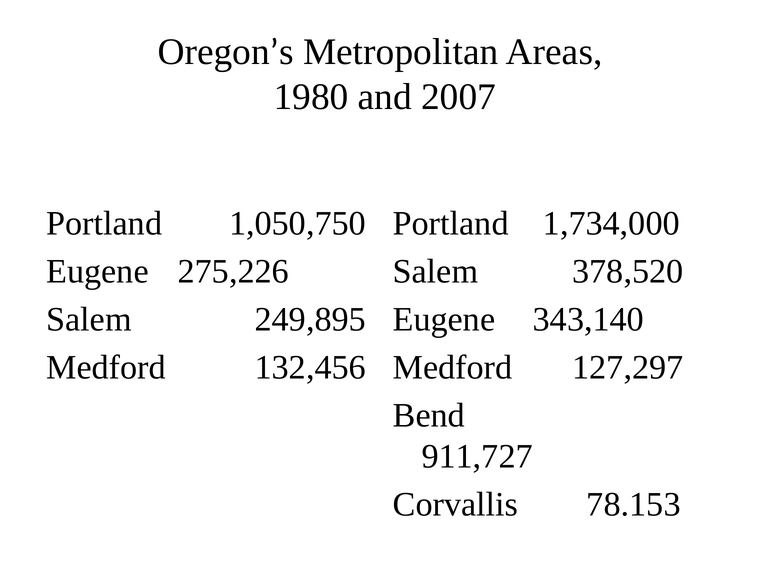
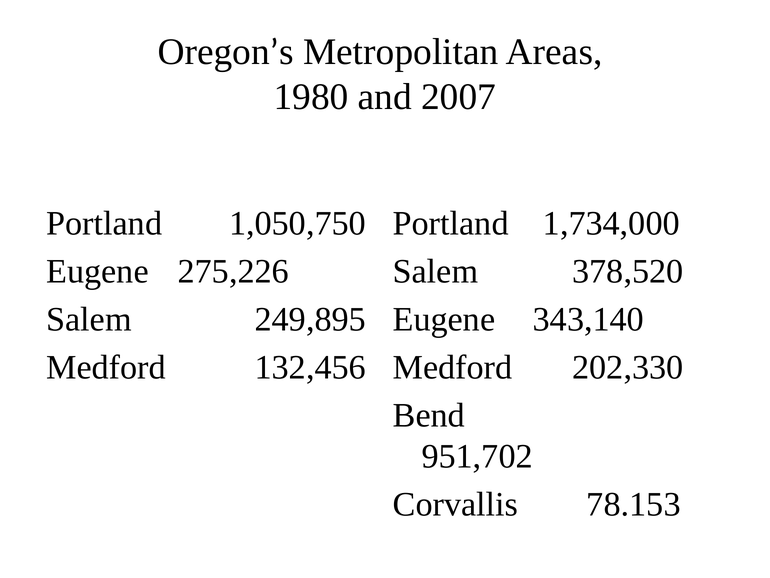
127,297: 127,297 -> 202,330 (628, 367)
911,727: 911,727 -> 951,702 (477, 456)
